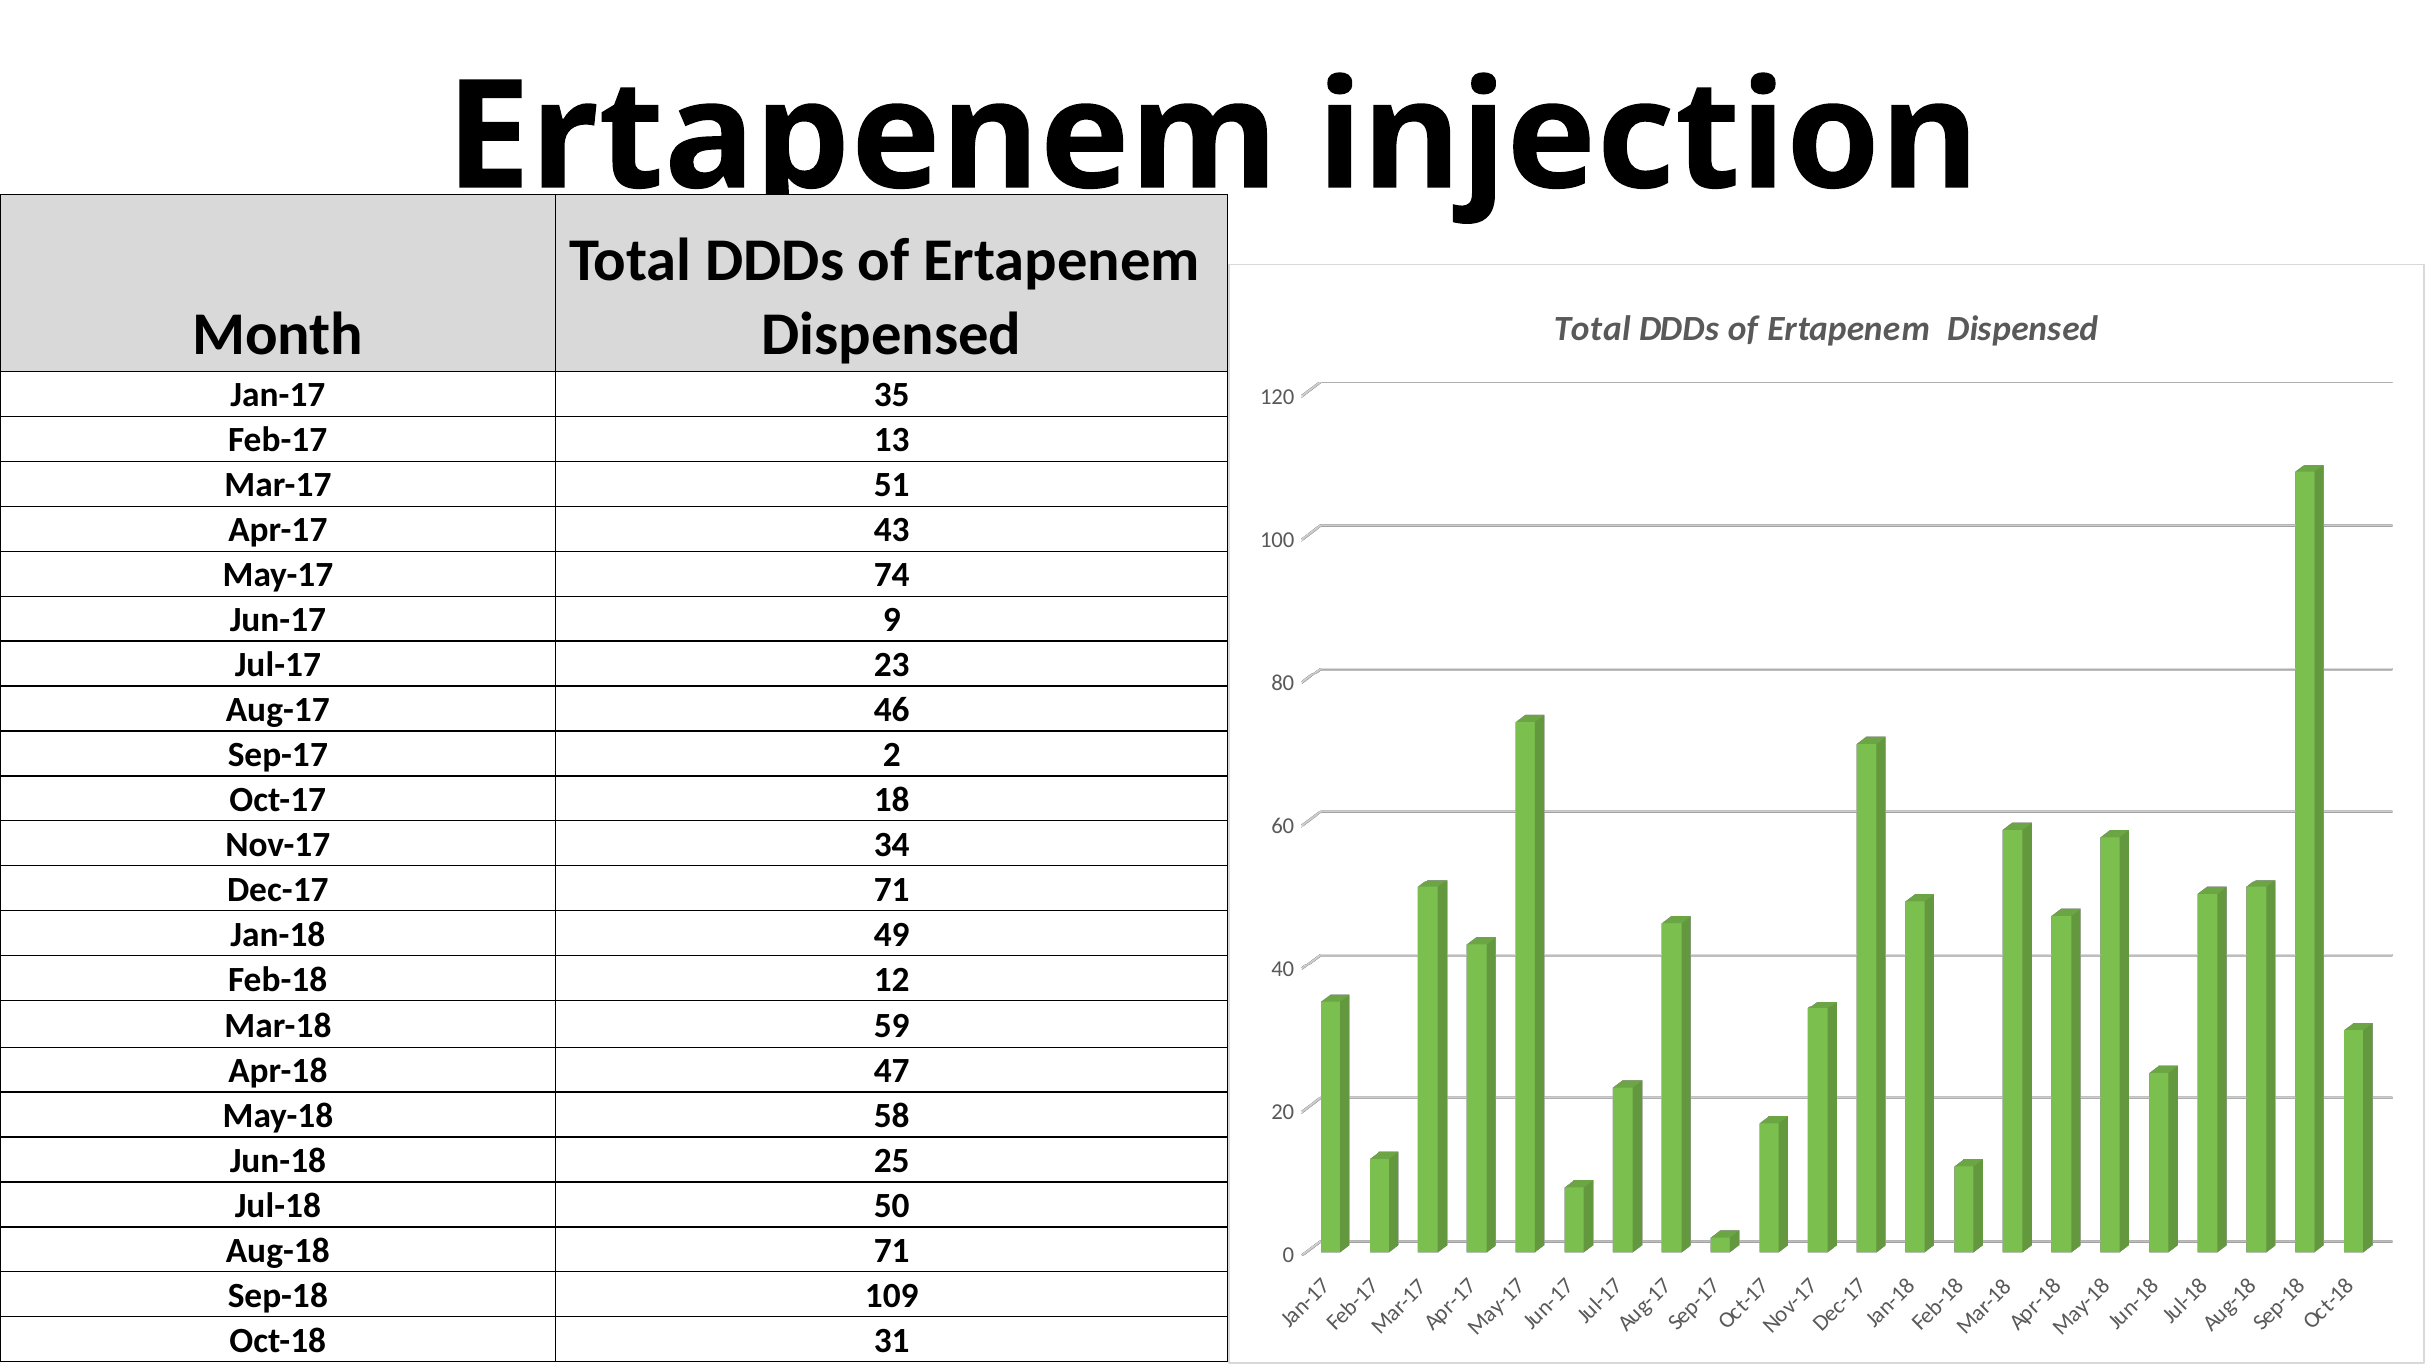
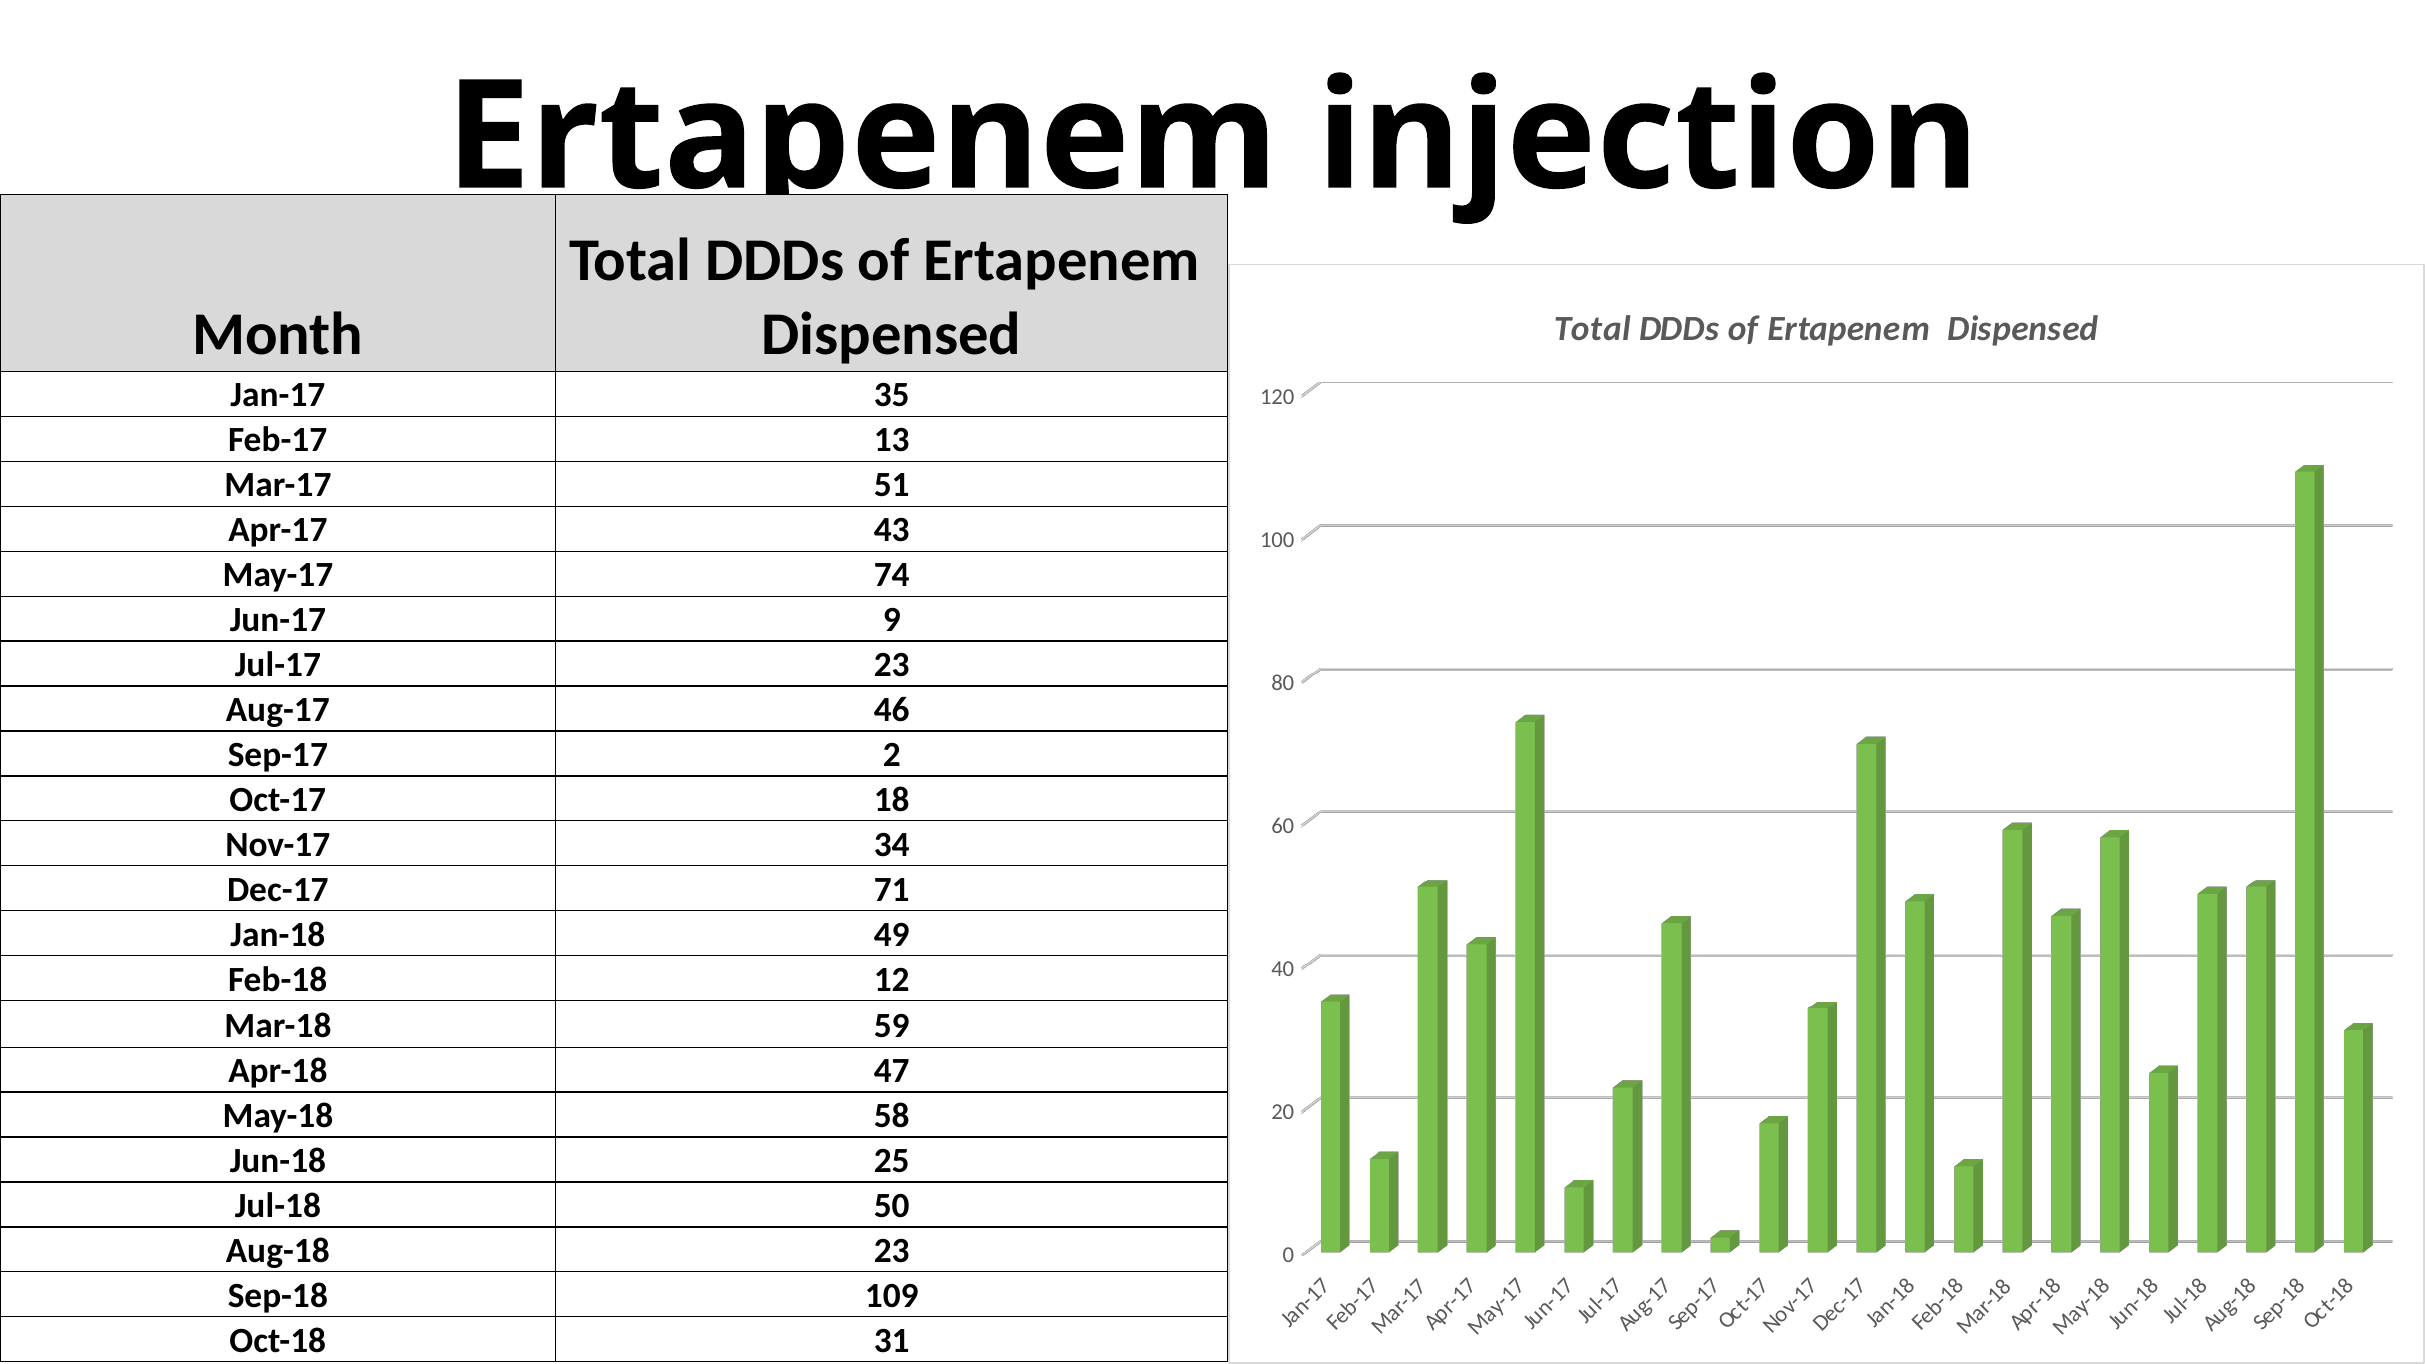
Aug-18 71: 71 -> 23 (892, 1251)
